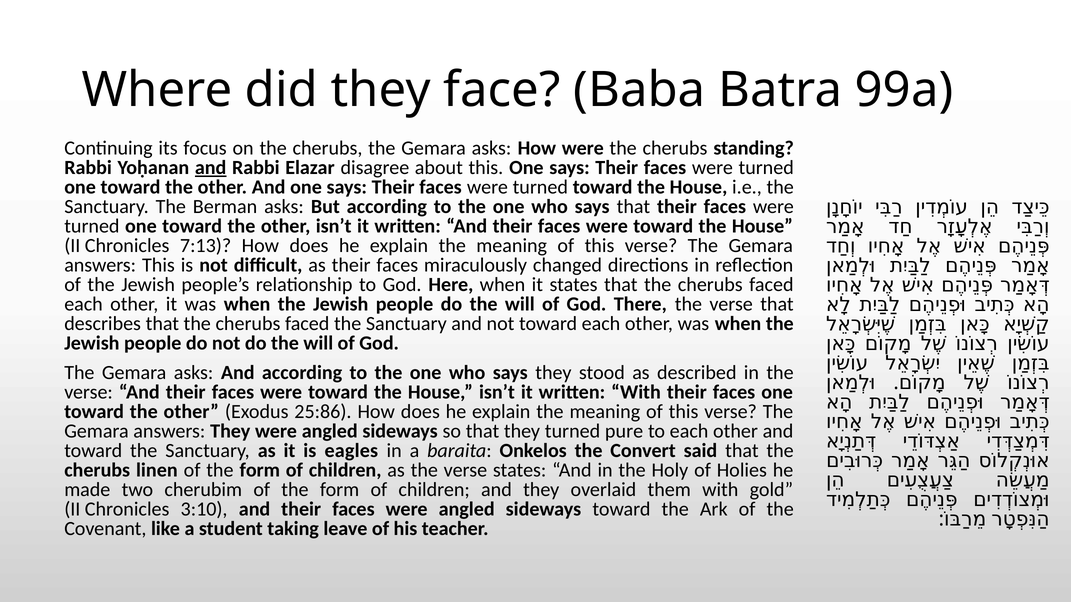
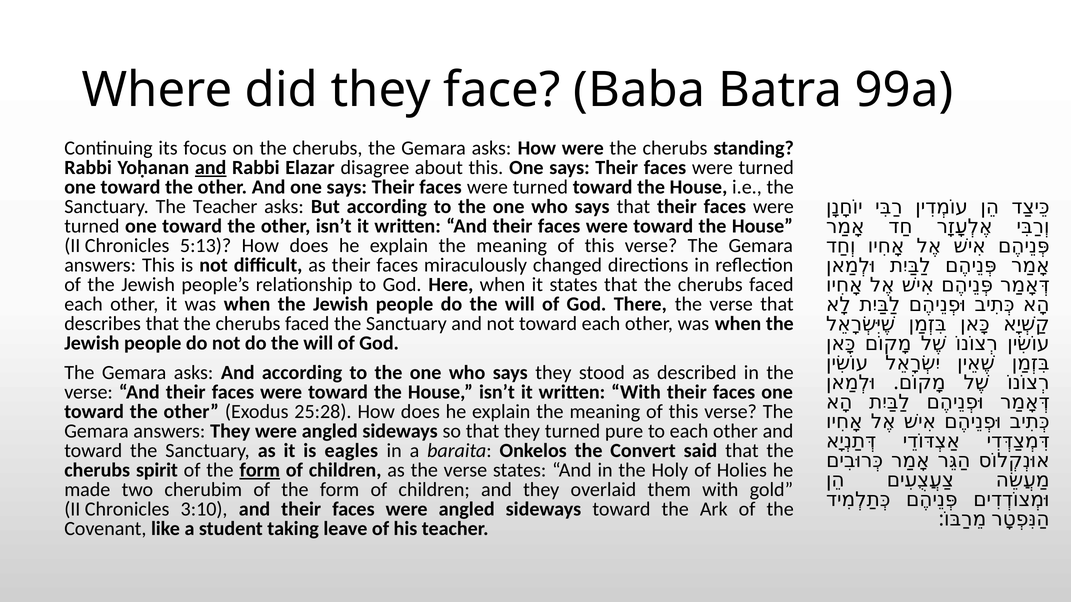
The Berman: Berman -> Teacher (225, 207)
7:13: 7:13 -> 5:13 (206, 246)
25:86: 25:86 -> 25:28 (323, 412)
linen: linen -> spirit (157, 470)
form underline: none -> present (260, 470)
